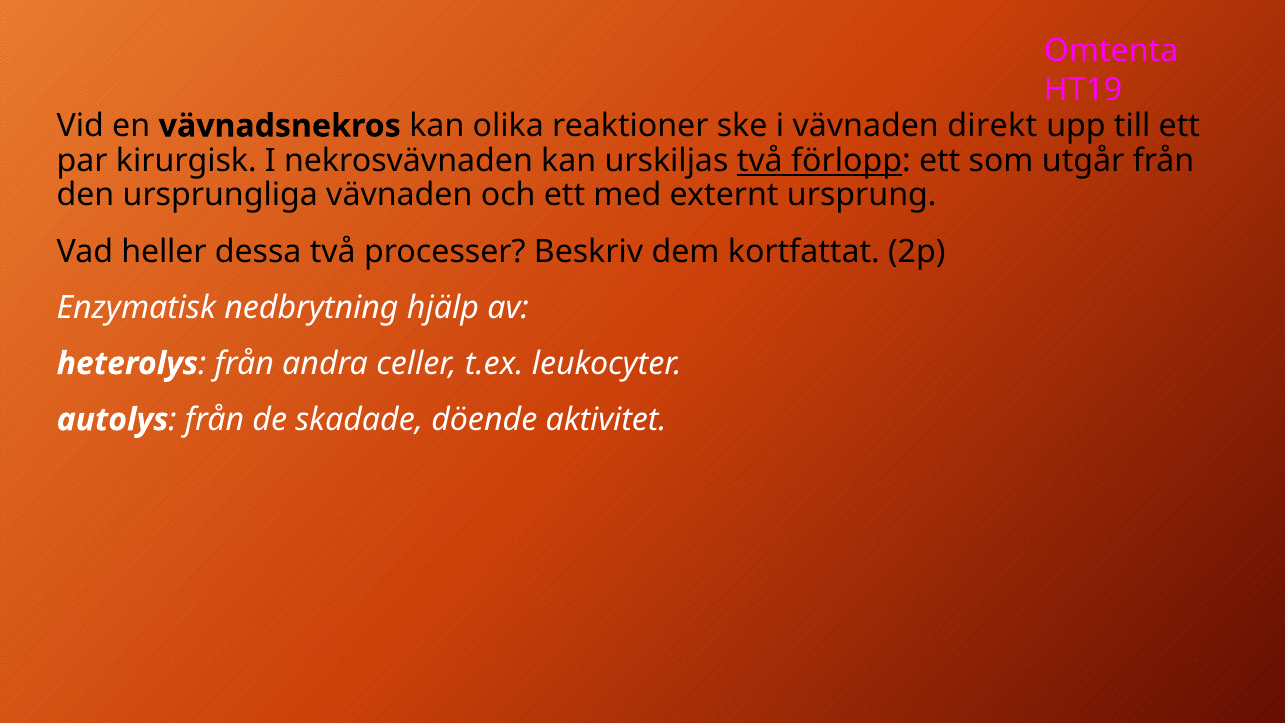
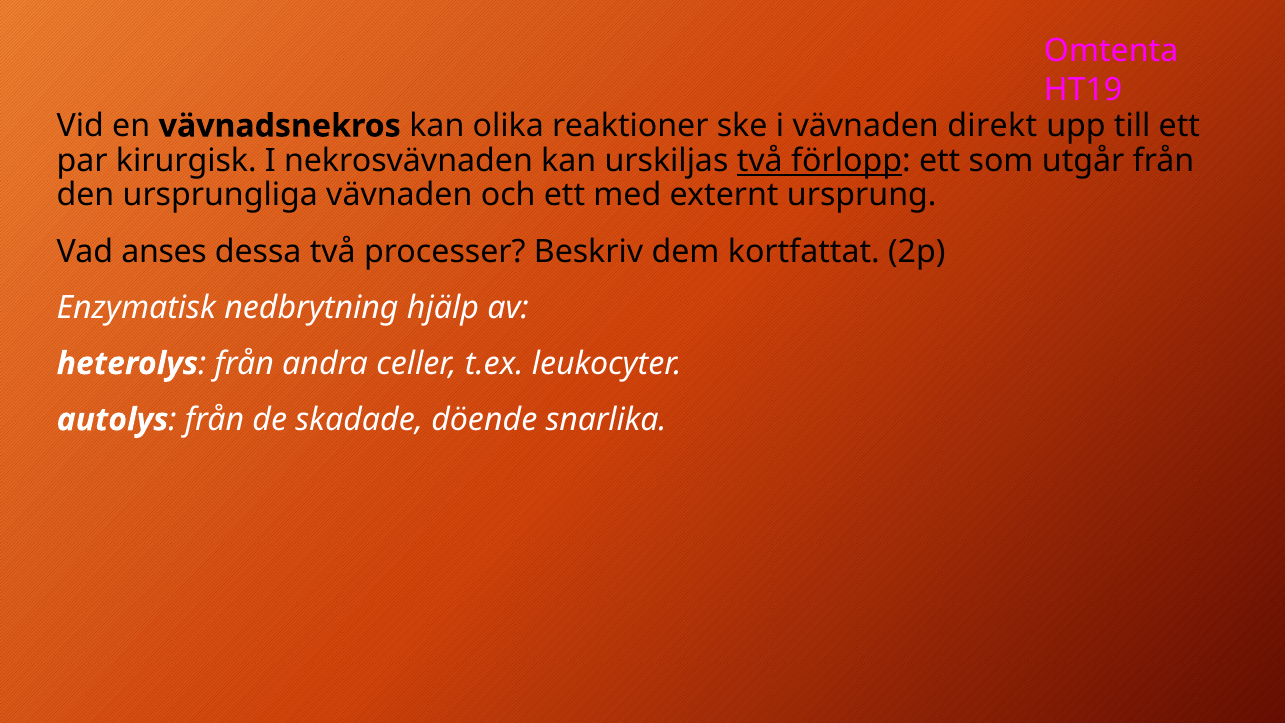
heller: heller -> anses (164, 251)
aktivitet: aktivitet -> snarlika (606, 420)
